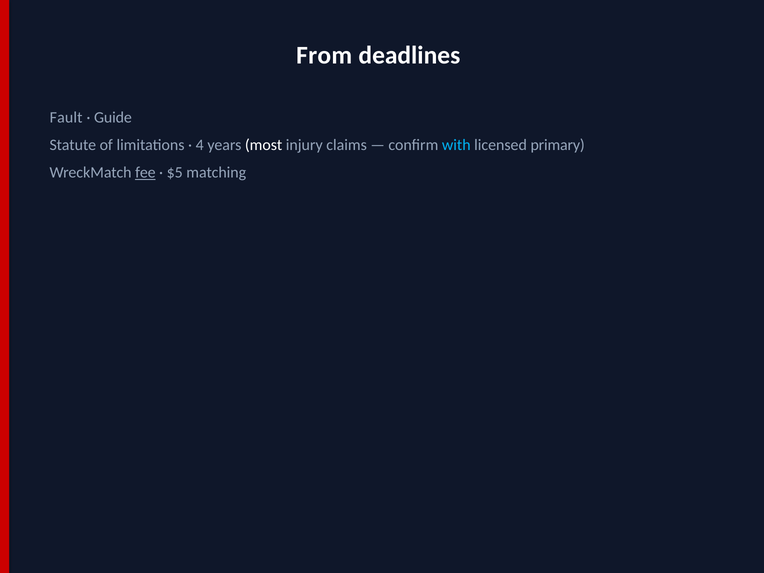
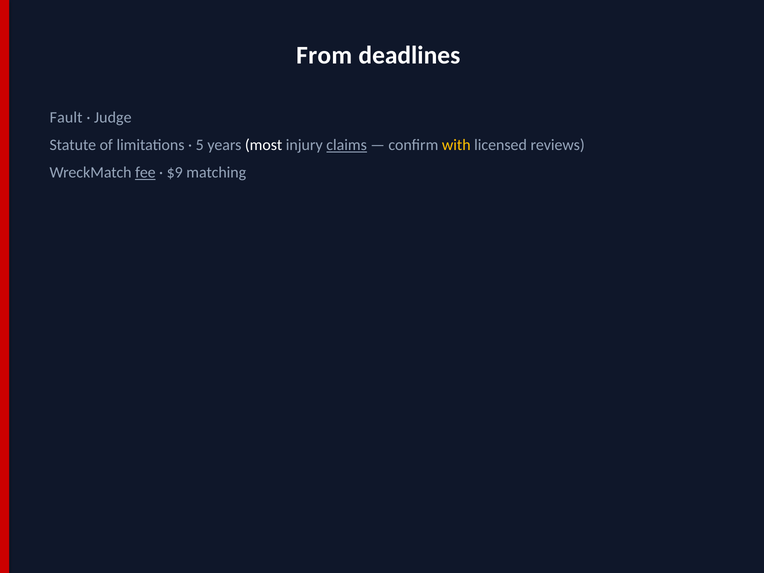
Guide: Guide -> Judge (113, 118)
4: 4 -> 5 (200, 145)
claims underline: none -> present (347, 145)
with colour: light blue -> yellow (456, 145)
primary: primary -> reviews (558, 145)
$5: $5 -> $9 (175, 173)
